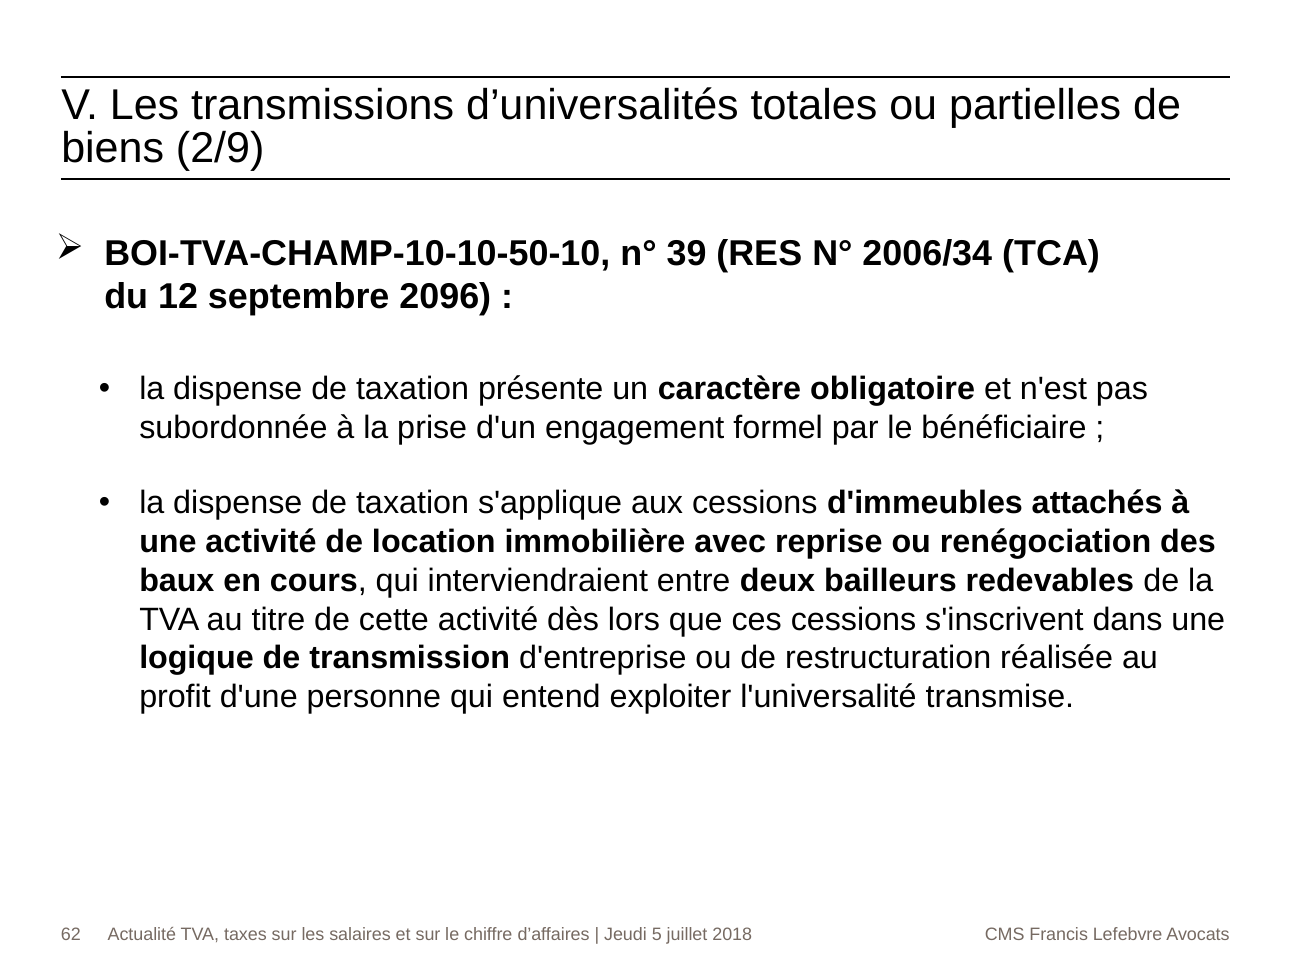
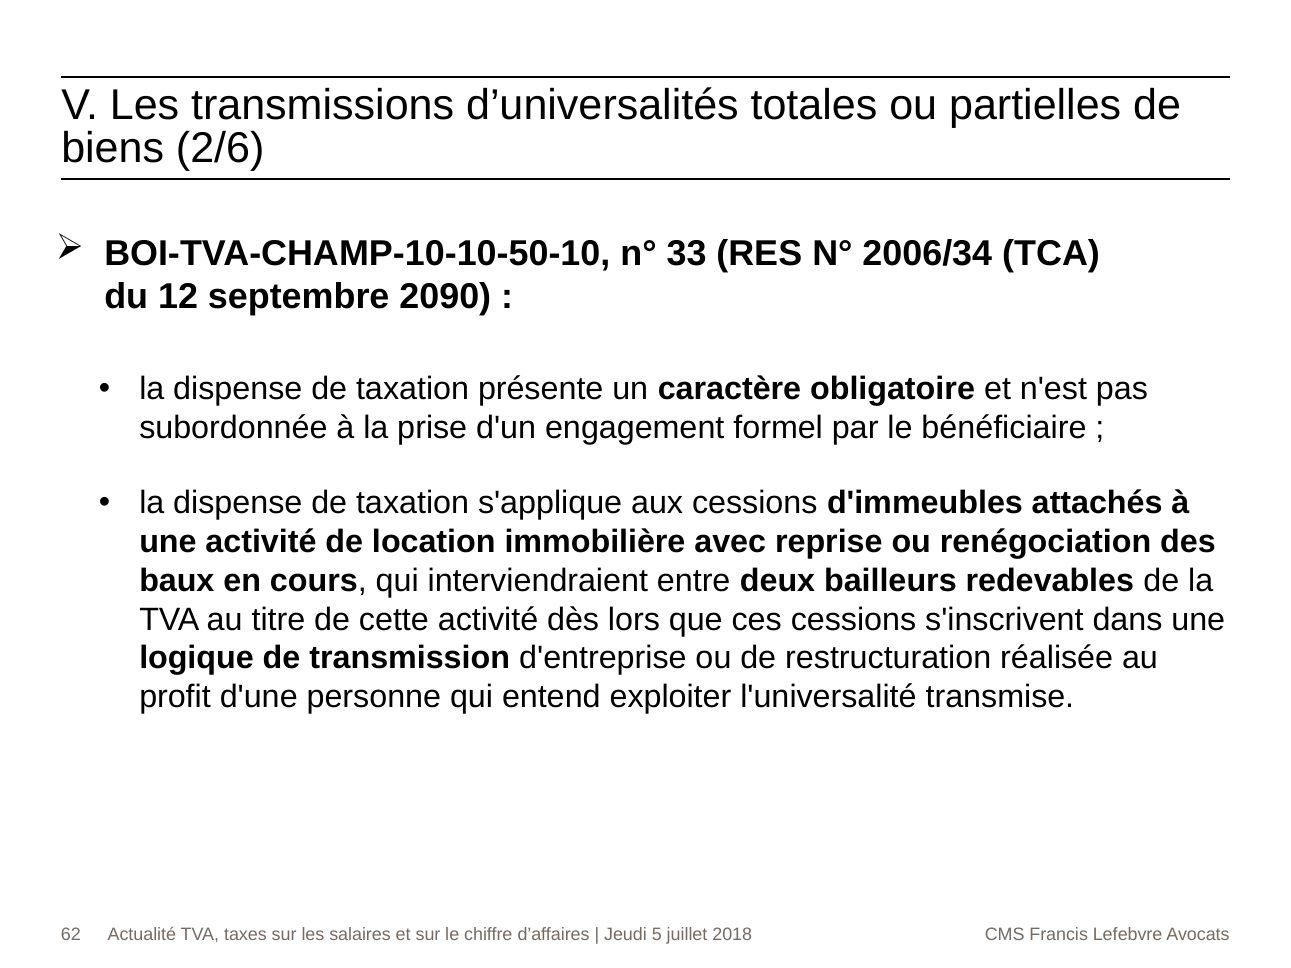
2/9: 2/9 -> 2/6 (220, 148)
39: 39 -> 33 (686, 254)
2096: 2096 -> 2090 (445, 297)
